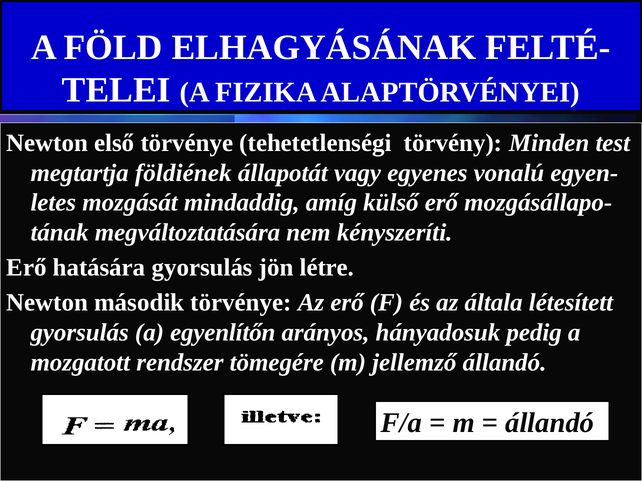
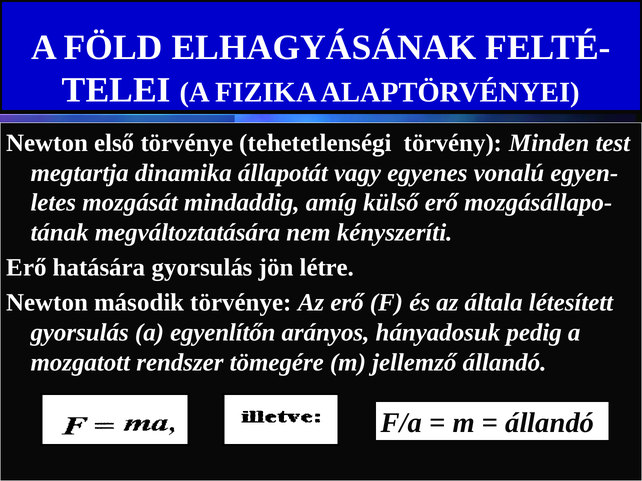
földiének: földiének -> dinamika (183, 173)
